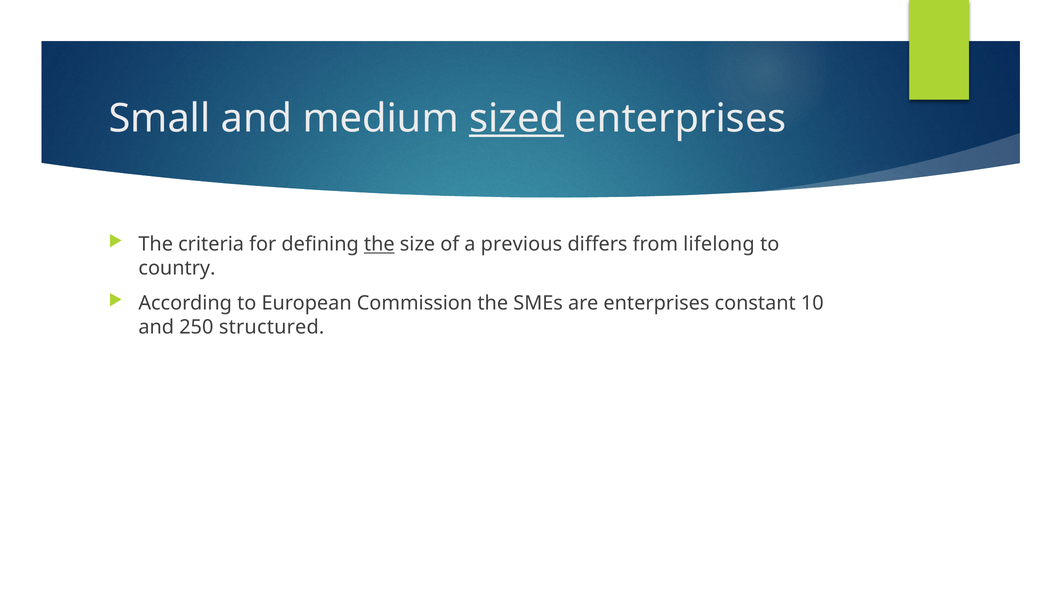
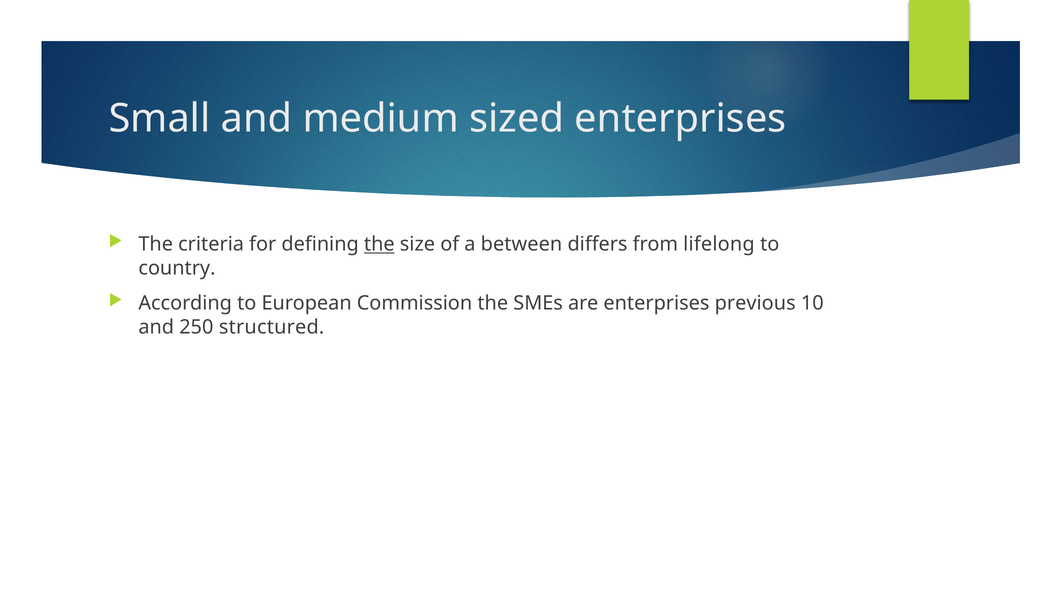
sized underline: present -> none (517, 118)
previous: previous -> between (521, 244)
constant: constant -> previous (755, 303)
